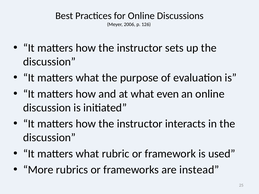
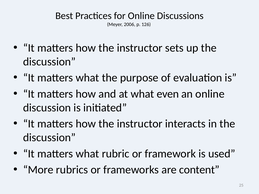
instead: instead -> content (199, 170)
